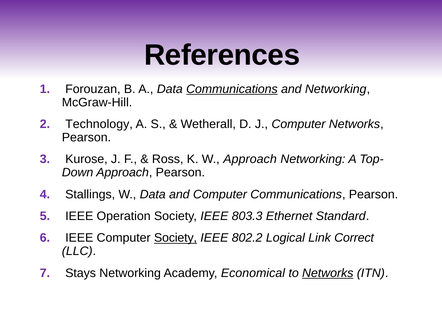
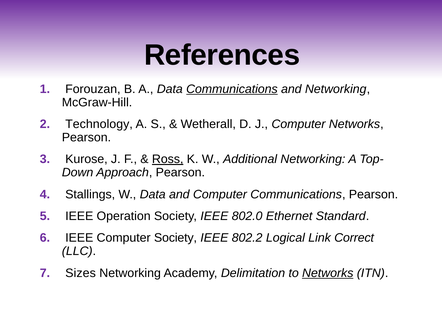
Ross underline: none -> present (168, 159)
W Approach: Approach -> Additional (250, 159)
803.3: 803.3 -> 802.0 (247, 216)
Society underline: present -> none (176, 238)
Stays: Stays -> Sizes (81, 273)
Economical: Economical -> Delimitation (253, 273)
